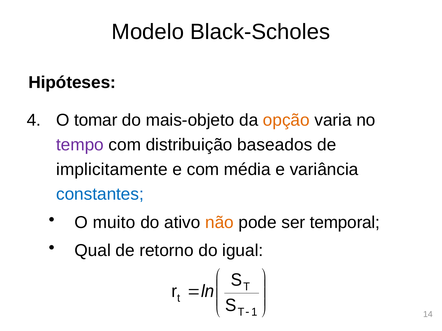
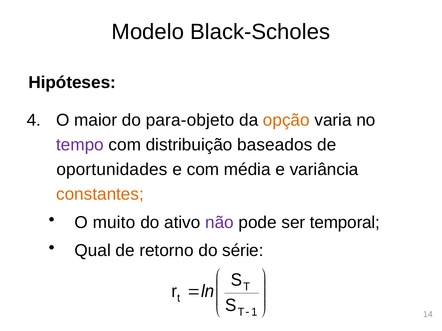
tomar: tomar -> maior (96, 120)
mais-objeto: mais-objeto -> para-objeto (190, 120)
implicitamente: implicitamente -> oportunidades (112, 170)
constantes colour: blue -> orange (100, 195)
não colour: orange -> purple (219, 223)
igual: igual -> série (243, 251)
